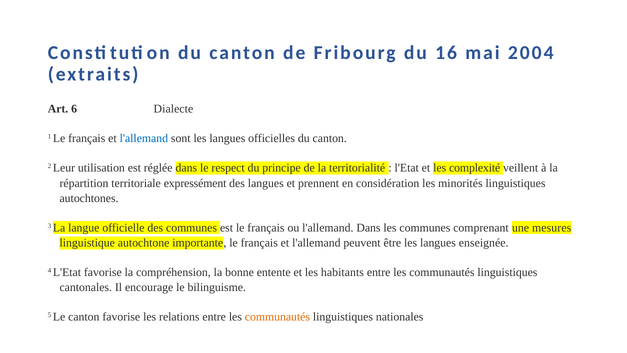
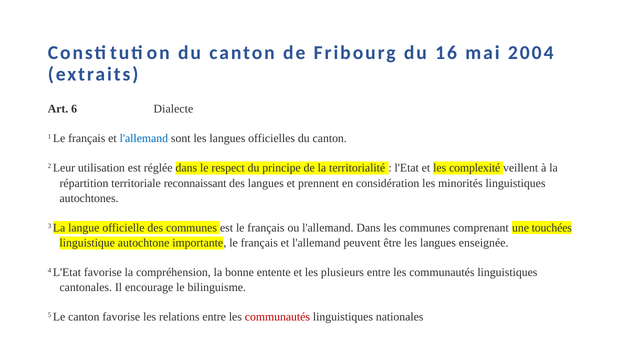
expressément: expressément -> reconnaissant (195, 183)
mesures: mesures -> touchées (552, 228)
habitants: habitants -> plusieurs (342, 272)
communautés colour: orange -> red (277, 317)
